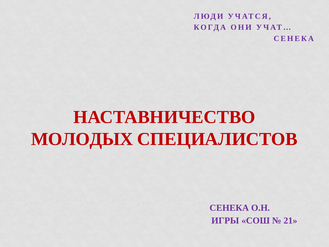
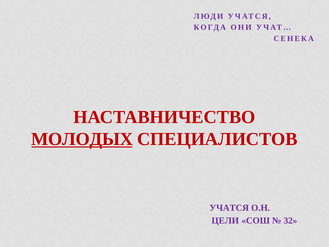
МОЛОДЫХ underline: none -> present (82, 139)
СЕНЕКА: СЕНЕКА -> УЧАТСЯ (229, 208)
ИГРЫ: ИГРЫ -> ЦЕЛИ (225, 220)
21: 21 -> 32 (290, 220)
